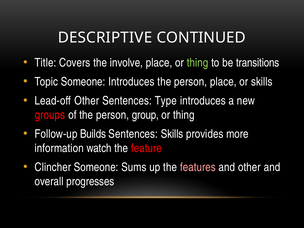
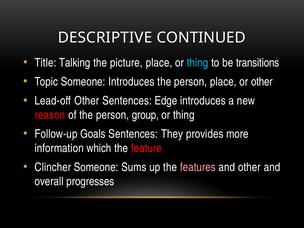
Covers: Covers -> Talking (75, 63)
involve: involve -> picture (126, 63)
thing colour: light green -> light blue (198, 63)
or skills: skills -> other (262, 82)
Type: Type -> Edge (166, 101)
groups: groups -> reason (50, 115)
Builds: Builds -> Goals (93, 134)
Sentences Skills: Skills -> They (172, 134)
watch: watch -> which (99, 148)
